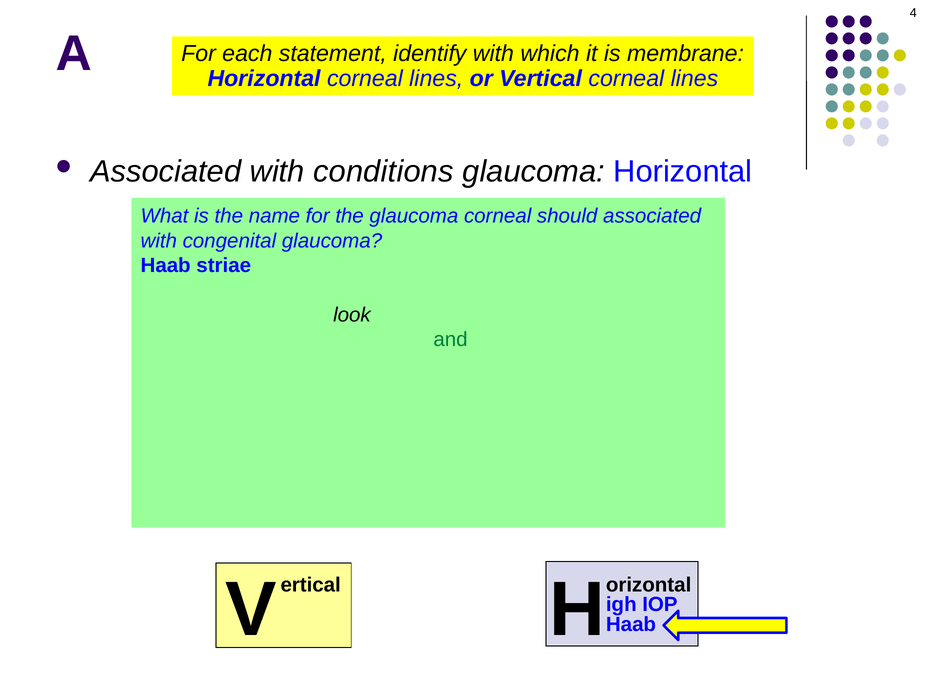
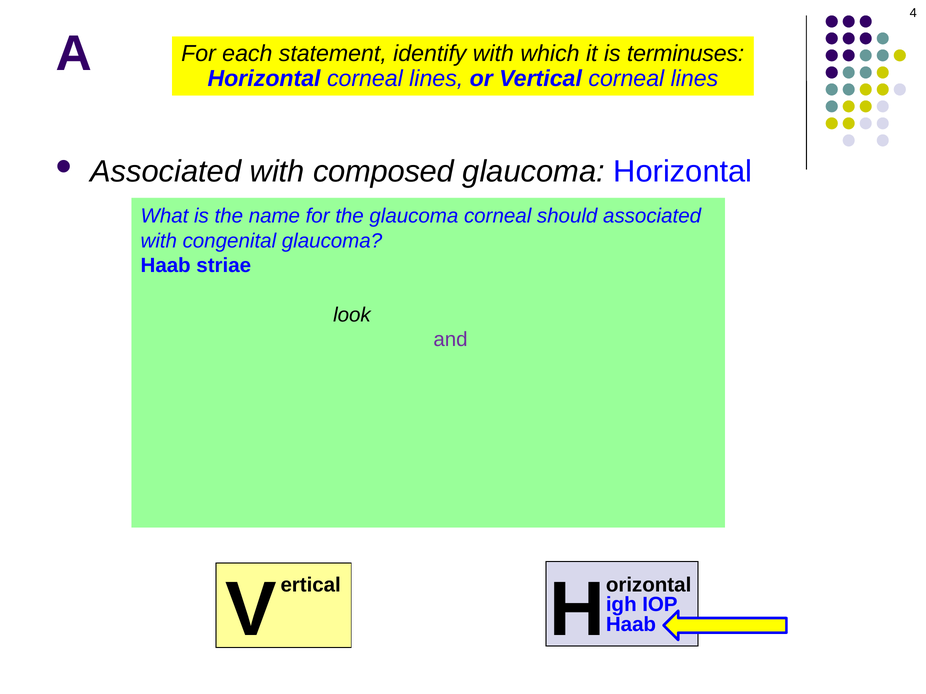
membrane: membrane -> terminuses (686, 53)
conditions: conditions -> composed (384, 172)
and colour: green -> purple (450, 340)
